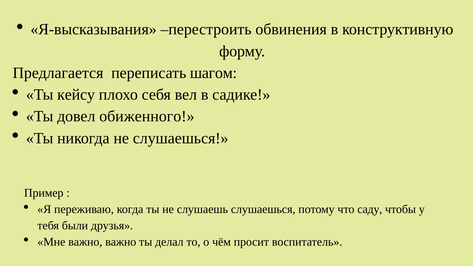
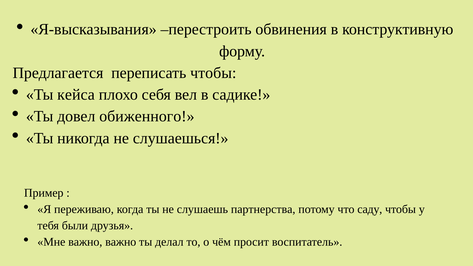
переписать шагом: шагом -> чтобы (213, 73)
кейсу: кейсу -> кейса (76, 95)
слушаешь слушаешься: слушаешься -> партнерства (263, 209)
